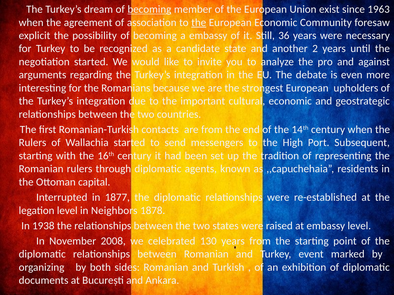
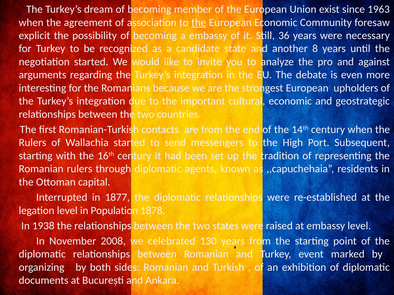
becoming underline: present -> none (149, 9)
2: 2 -> 8 (315, 49)
Neighbors: Neighbors -> Population (114, 211)
